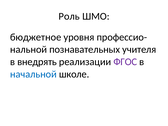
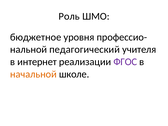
познавательных: познавательных -> педагогический (85, 49)
внедрять: внедрять -> интернет (37, 62)
начальной colour: blue -> orange (33, 74)
